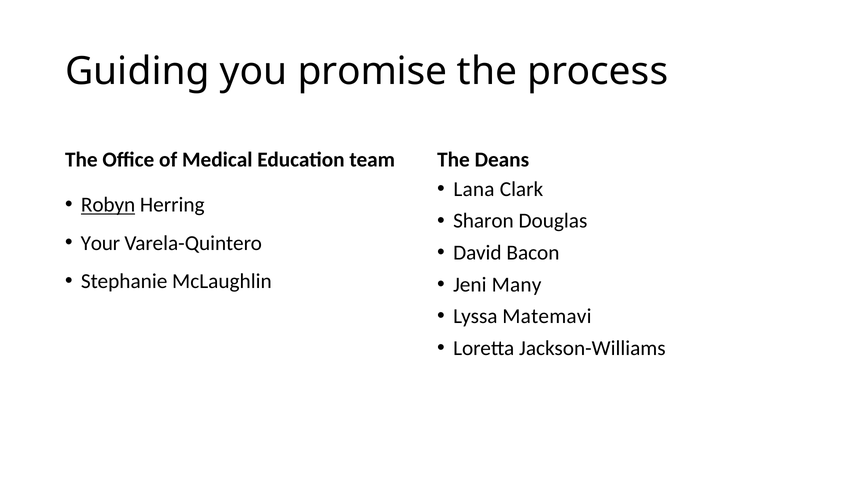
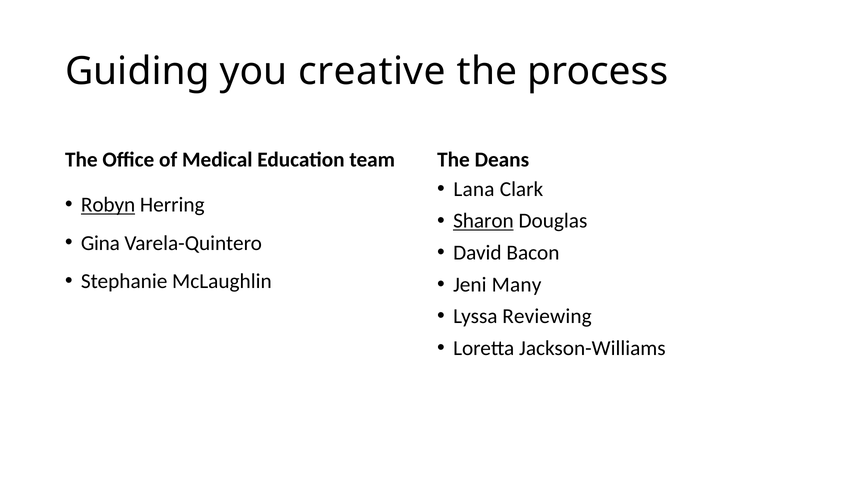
promise: promise -> creative (372, 72)
Sharon underline: none -> present (483, 221)
Your: Your -> Gina (100, 243)
Matemavi: Matemavi -> Reviewing (547, 317)
